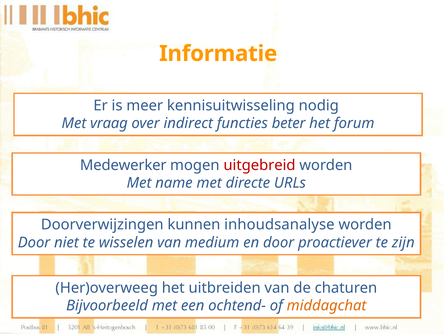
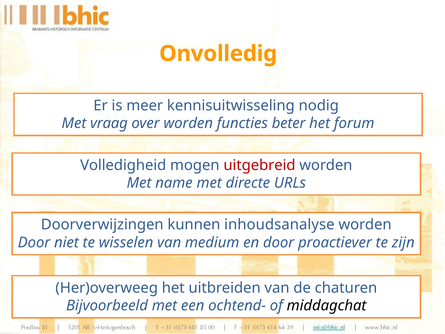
Informatie: Informatie -> Onvolledig (218, 54)
over indirect: indirect -> worden (188, 123)
Medewerker: Medewerker -> Volledigheid (123, 165)
middagchat colour: orange -> black (327, 305)
